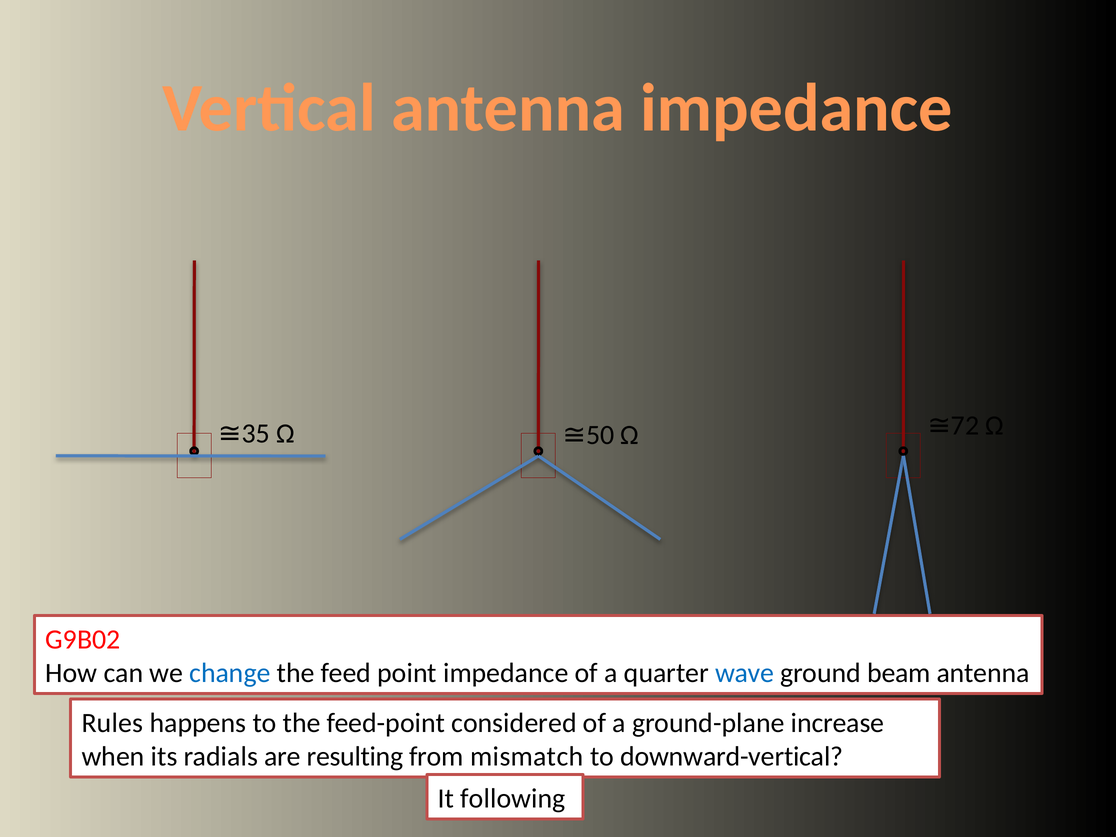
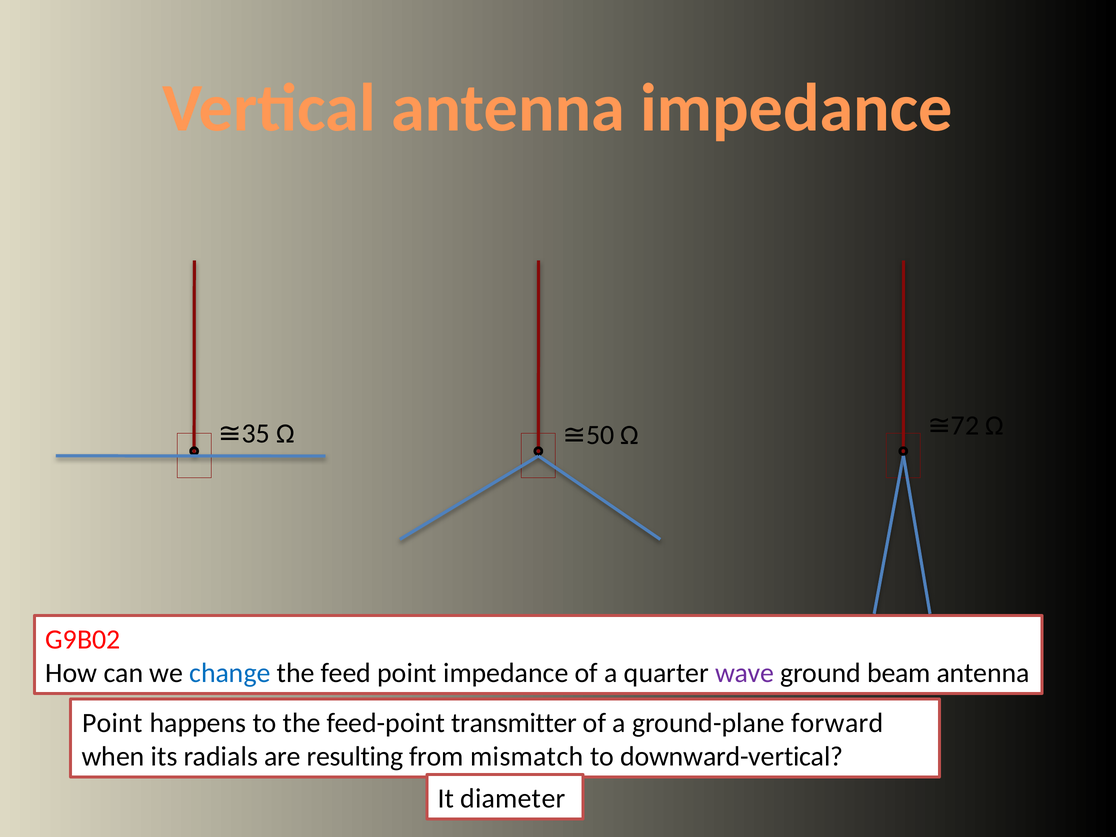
wave colour: blue -> purple (745, 673)
Rules: Rules -> Point (112, 723)
considered: considered -> transmitter (514, 723)
increase: increase -> forward (837, 723)
following: following -> diameter (513, 799)
